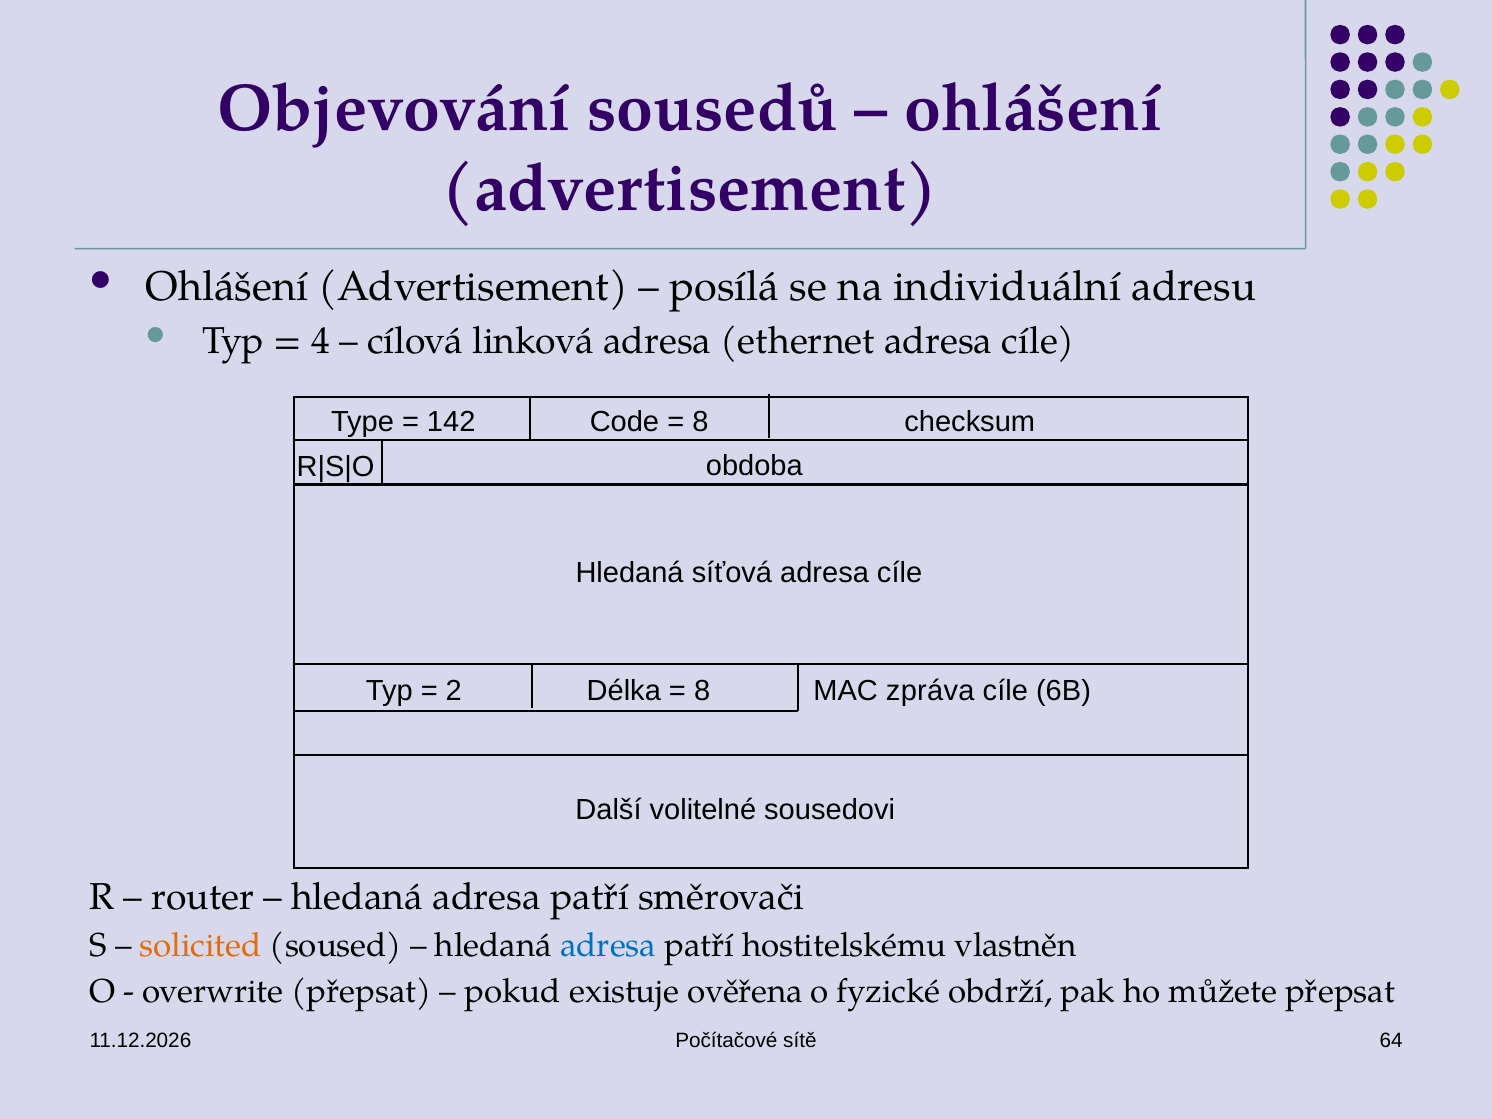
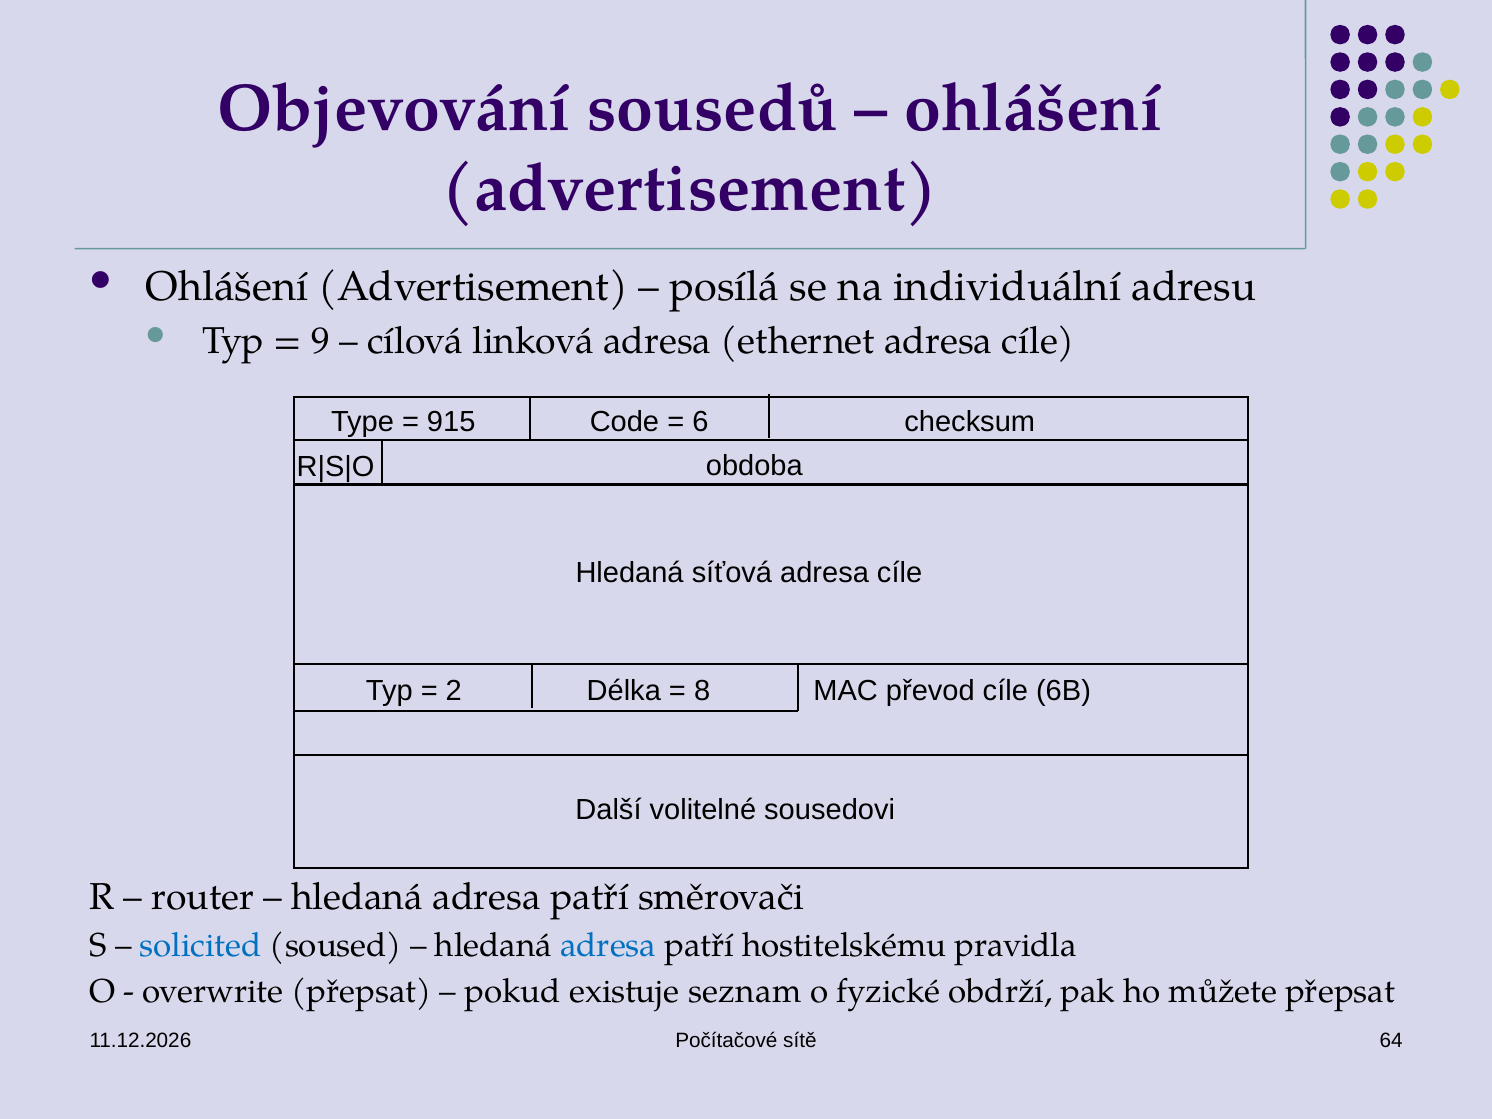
4: 4 -> 9 (321, 341)
142: 142 -> 915 (451, 421)
8: 8 -> 6 (700, 421)
zpráva: zpráva -> převod (930, 691)
solicited colour: orange -> blue (201, 946)
vlastněn: vlastněn -> pravidla (1016, 946)
ověřena: ověřena -> seznam (745, 992)
